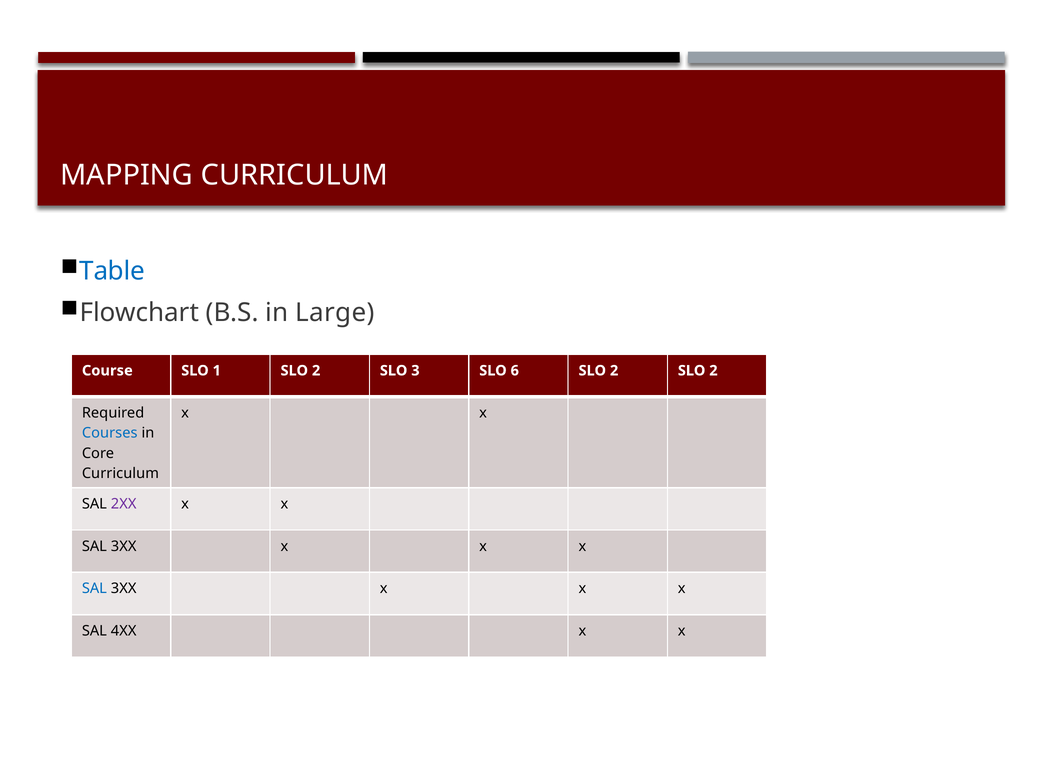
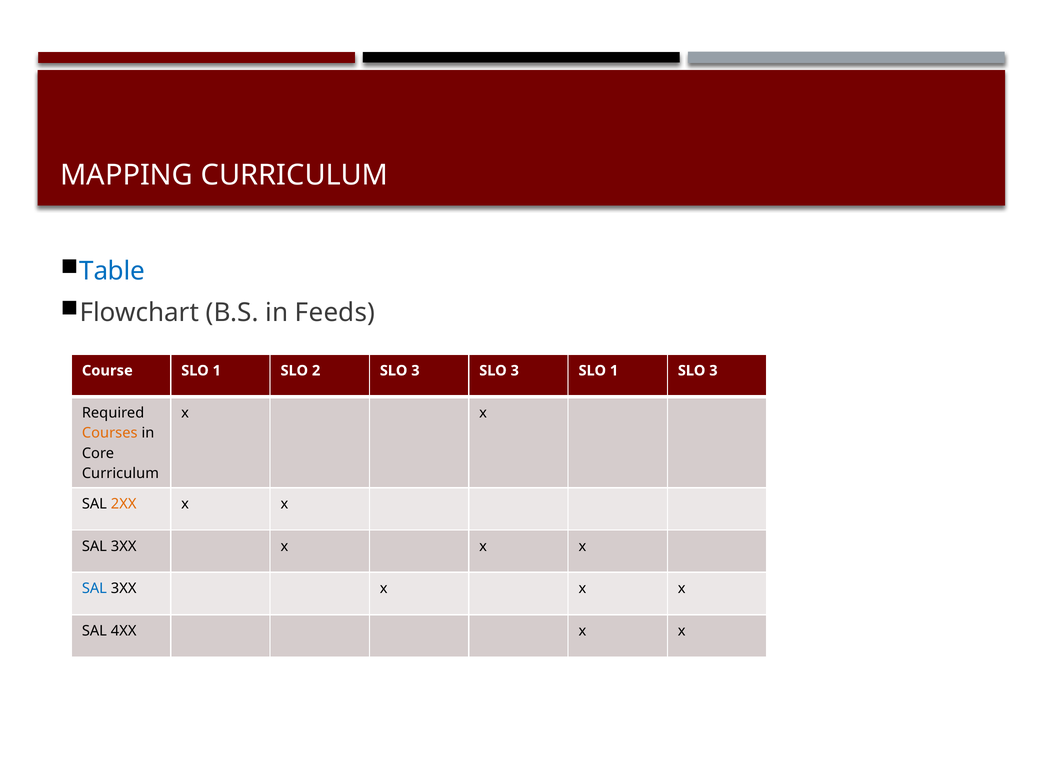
Large: Large -> Feeds (335, 313)
3 SLO 6: 6 -> 3 (515, 371)
2: 2 -> 1 (614, 371)
2: 2 -> 3 (713, 371)
Courses colour: blue -> orange (110, 433)
2XX colour: purple -> orange (124, 504)
